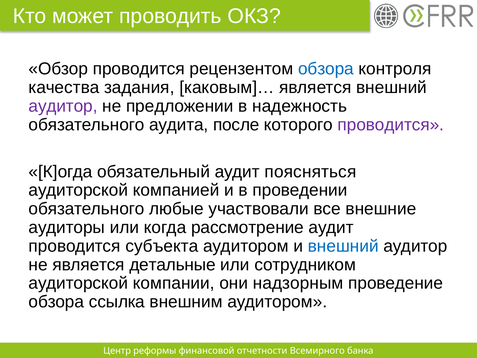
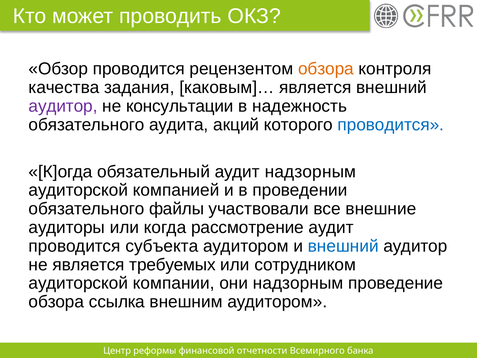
обзора colour: blue -> orange (326, 69)
предложении: предложении -> консультации (180, 106)
после: после -> акций (236, 125)
проводится colour: purple -> blue (391, 125)
аудит поясняться: поясняться -> надзорным (310, 172)
любые: любые -> файлы (177, 209)
детальные: детальные -> требуемых (173, 265)
